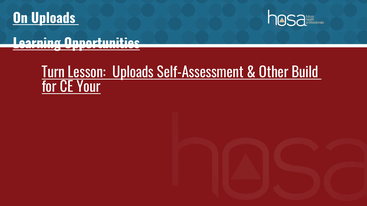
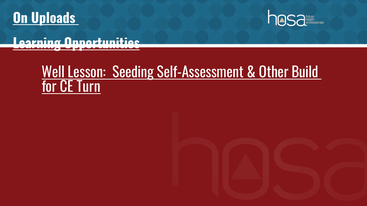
Turn: Turn -> Well (53, 73)
Lesson Uploads: Uploads -> Seeding (133, 73)
Your: Your -> Turn (89, 87)
